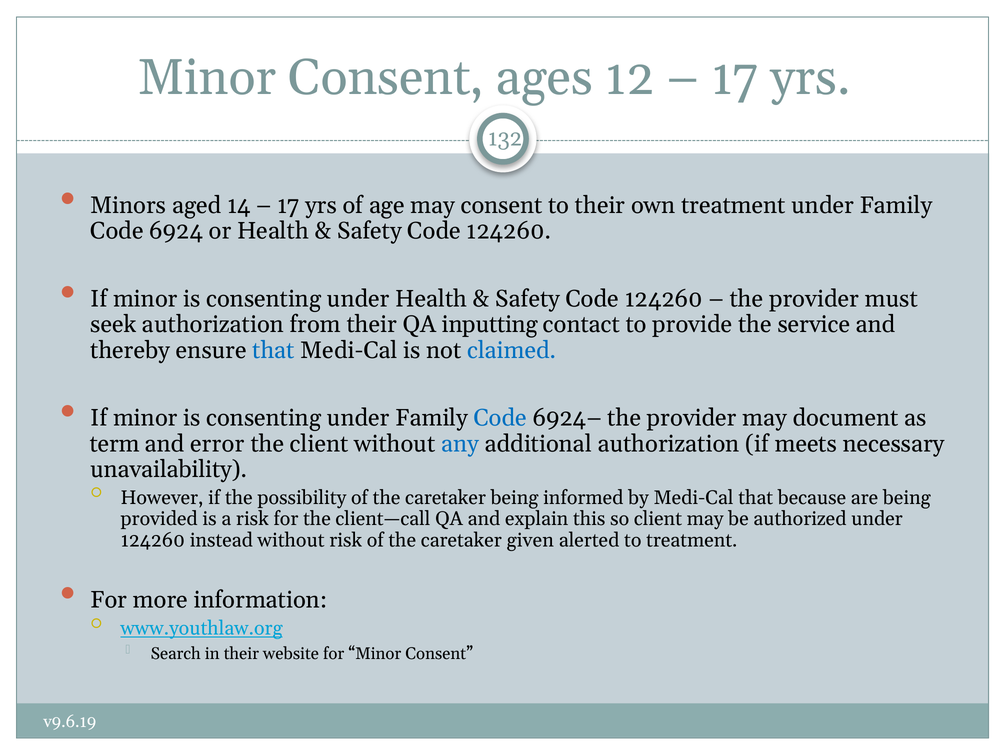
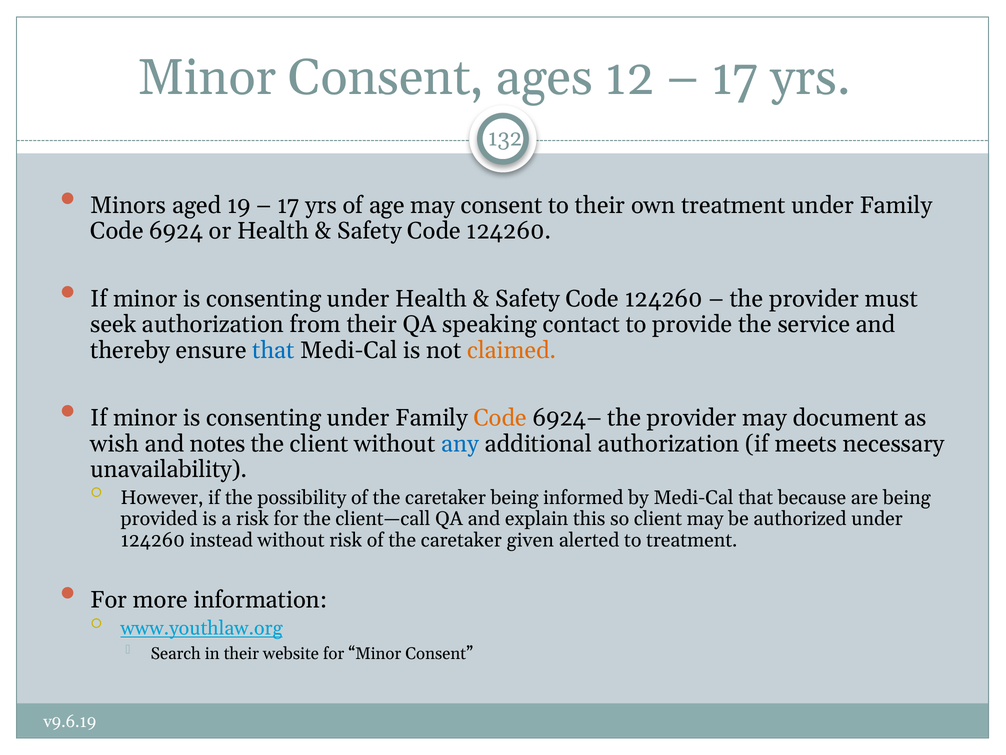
14: 14 -> 19 (239, 205)
inputting: inputting -> speaking (490, 324)
claimed colour: blue -> orange (512, 350)
Code colour: blue -> orange (500, 418)
term: term -> wish (115, 443)
error: error -> notes (218, 443)
